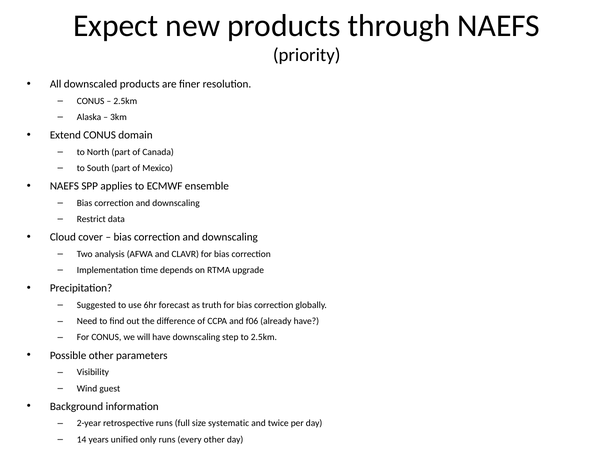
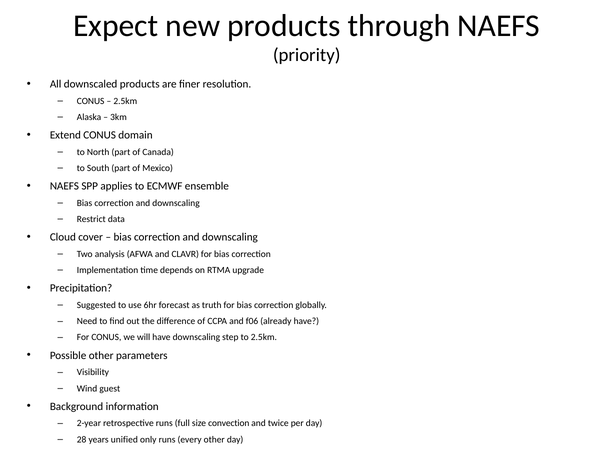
systematic: systematic -> convection (229, 423)
14: 14 -> 28 (82, 439)
